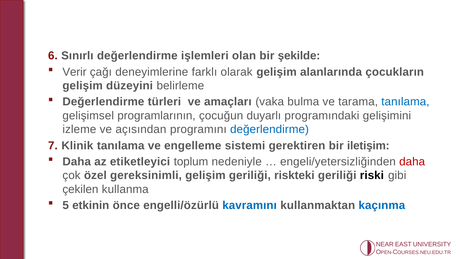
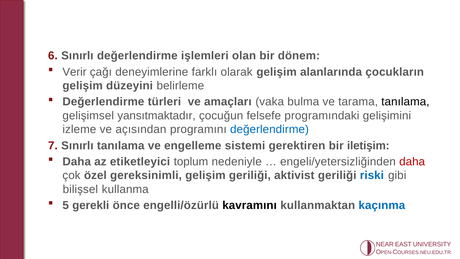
şekilde: şekilde -> dönem (299, 56)
tanılama colour: blue -> black (405, 102)
programlarının: programlarının -> yansıtmaktadır (157, 116)
duyarlı: duyarlı -> felsefe (264, 116)
7 Klinik: Klinik -> Sınırlı (77, 145)
riskteki: riskteki -> aktivist (294, 175)
riski colour: black -> blue (372, 175)
çekilen: çekilen -> bilişsel (80, 189)
etkinin: etkinin -> gerekli (91, 205)
kavramını colour: blue -> black (250, 205)
